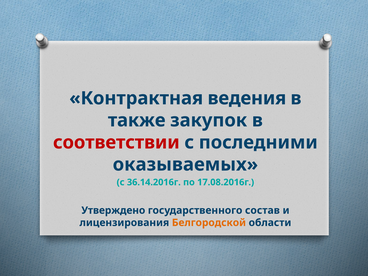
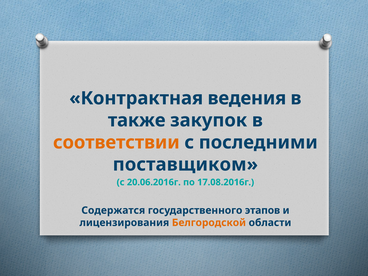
соответствии colour: red -> orange (116, 142)
оказываемых: оказываемых -> поставщиком (185, 164)
36.14.2016г: 36.14.2016г -> 20.06.2016г (154, 182)
Утверждено: Утверждено -> Содержатся (113, 210)
состав: состав -> этапов (263, 210)
